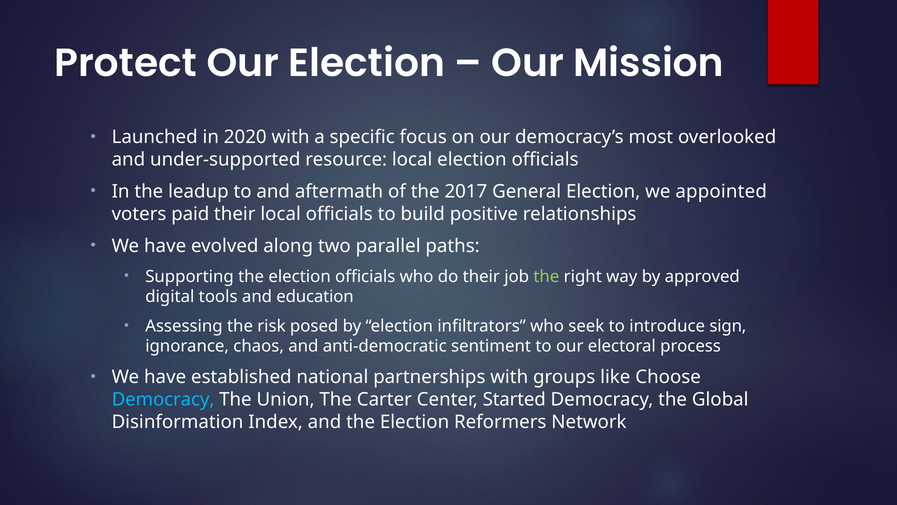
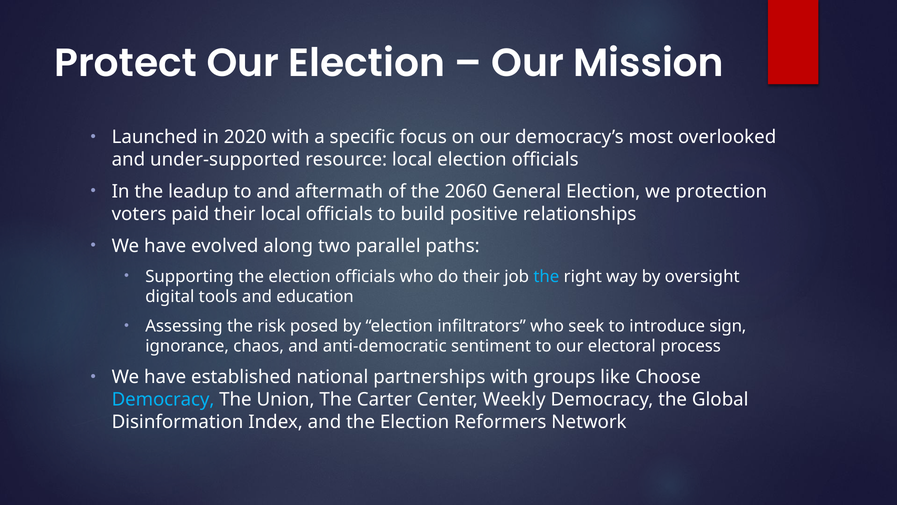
2017: 2017 -> 2060 (466, 191)
appointed: appointed -> protection (721, 191)
the colour: light green -> light blue (546, 276)
approved: approved -> oversight (702, 276)
Started: Started -> Weekly (514, 399)
